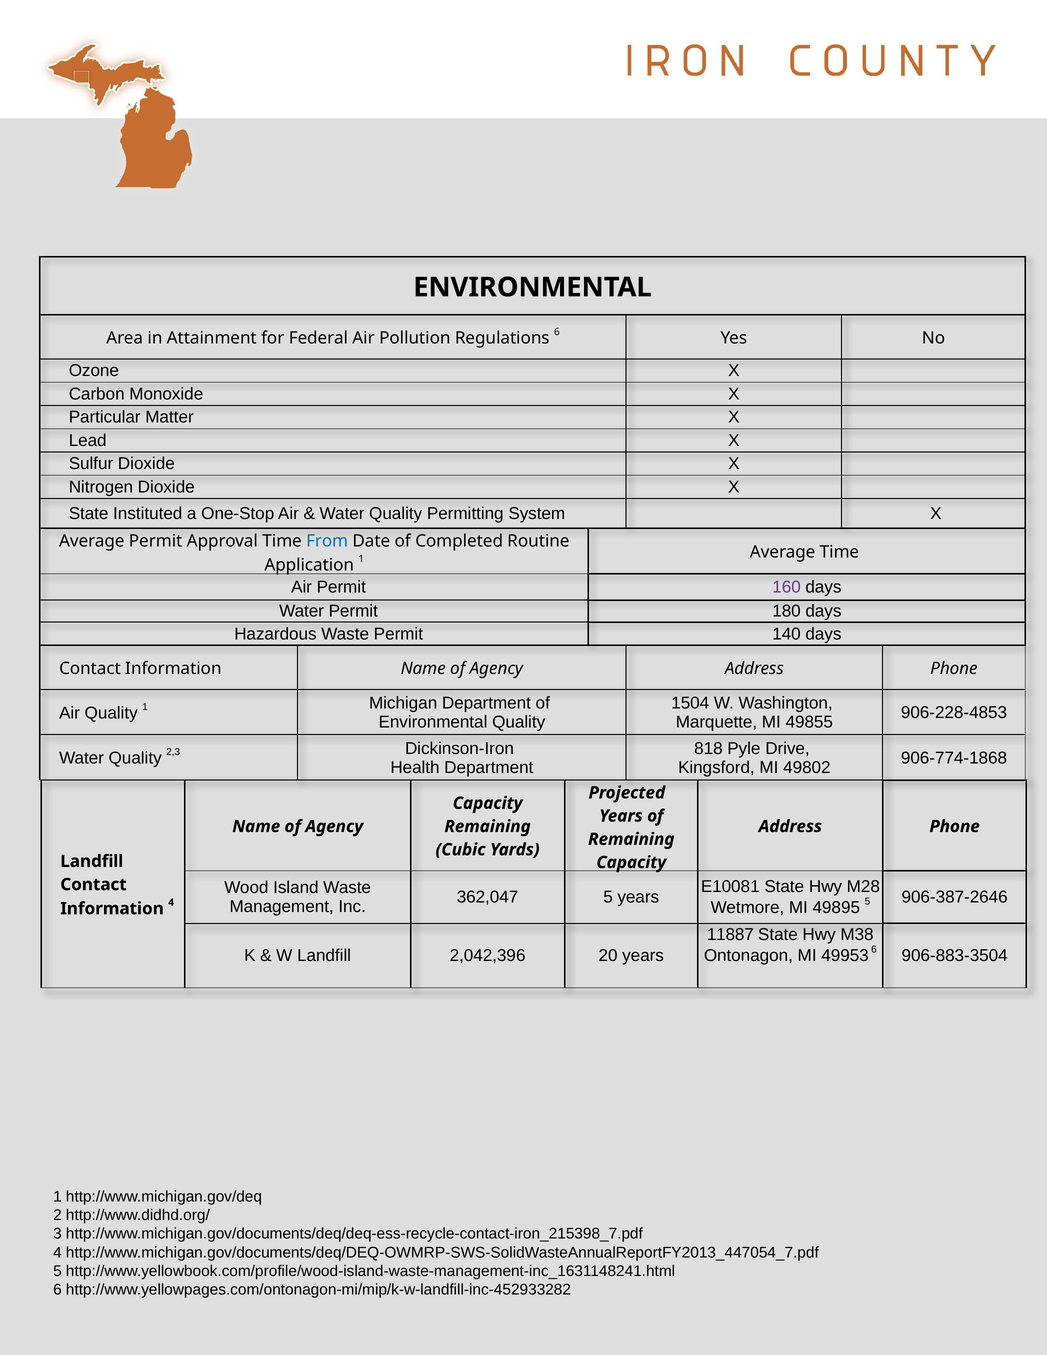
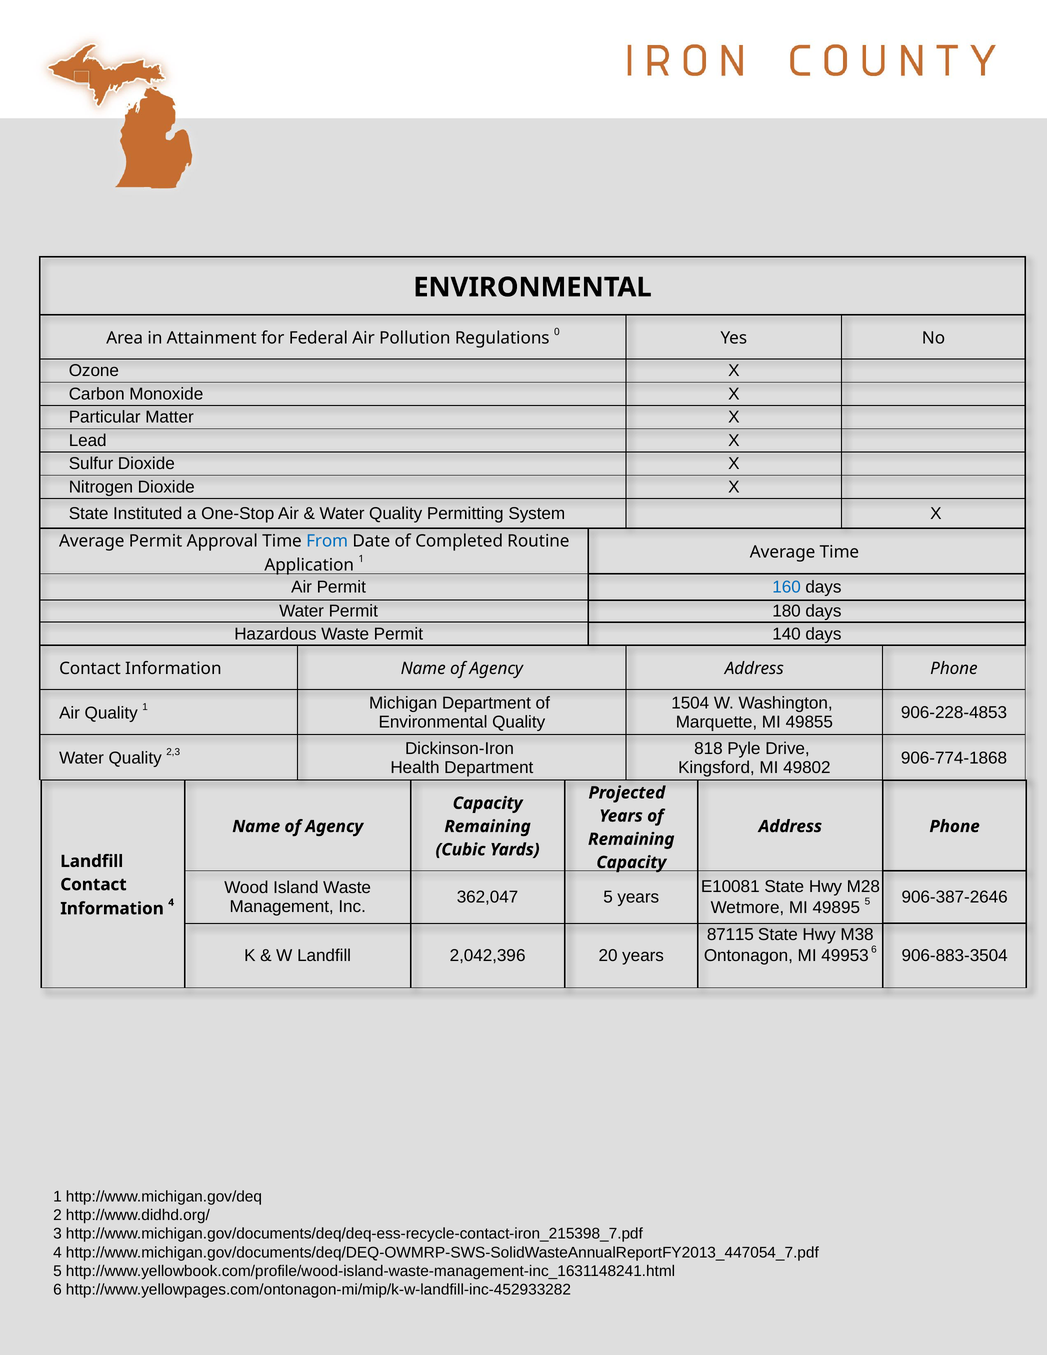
Regulations 6: 6 -> 0 (557, 332)
160 colour: purple -> blue (787, 587)
11887: 11887 -> 87115 (730, 935)
